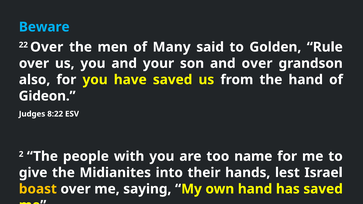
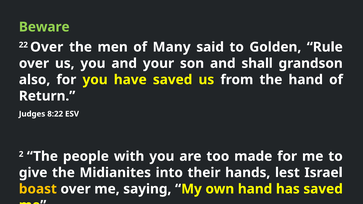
Beware colour: light blue -> light green (44, 27)
and over: over -> shall (257, 63)
Gideon: Gideon -> Return (47, 96)
name: name -> made (253, 156)
